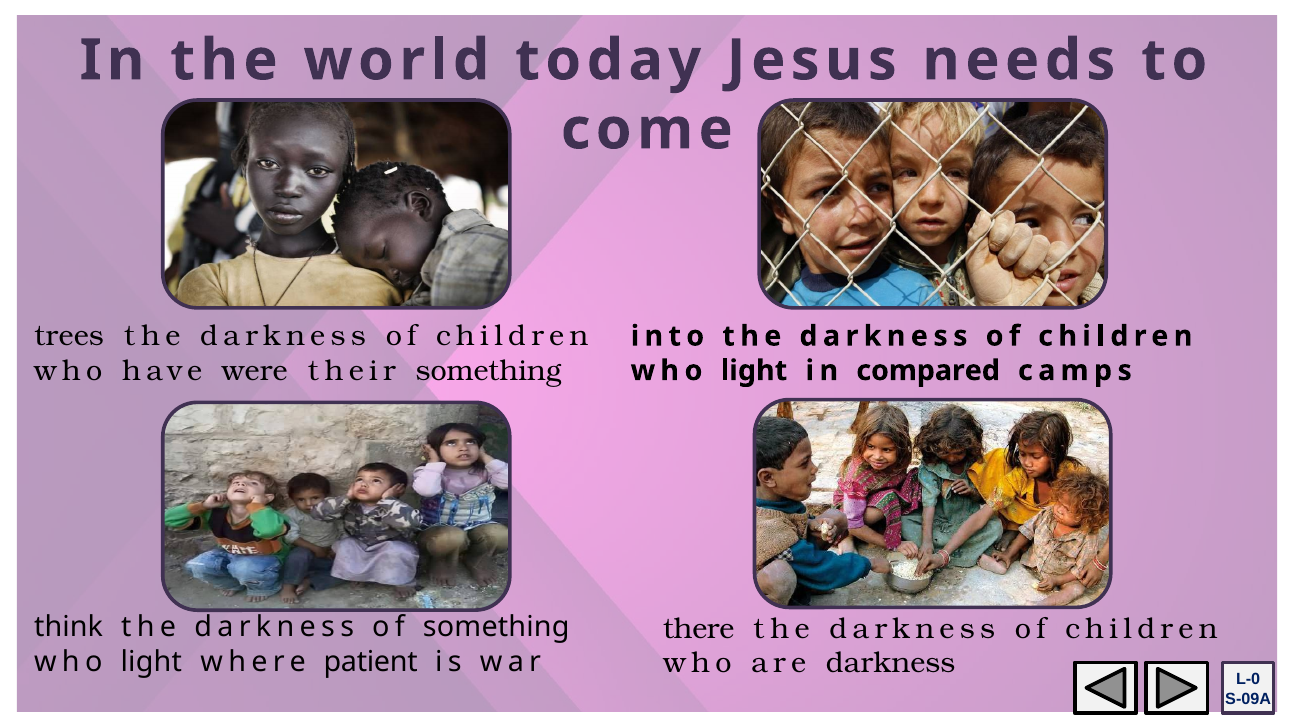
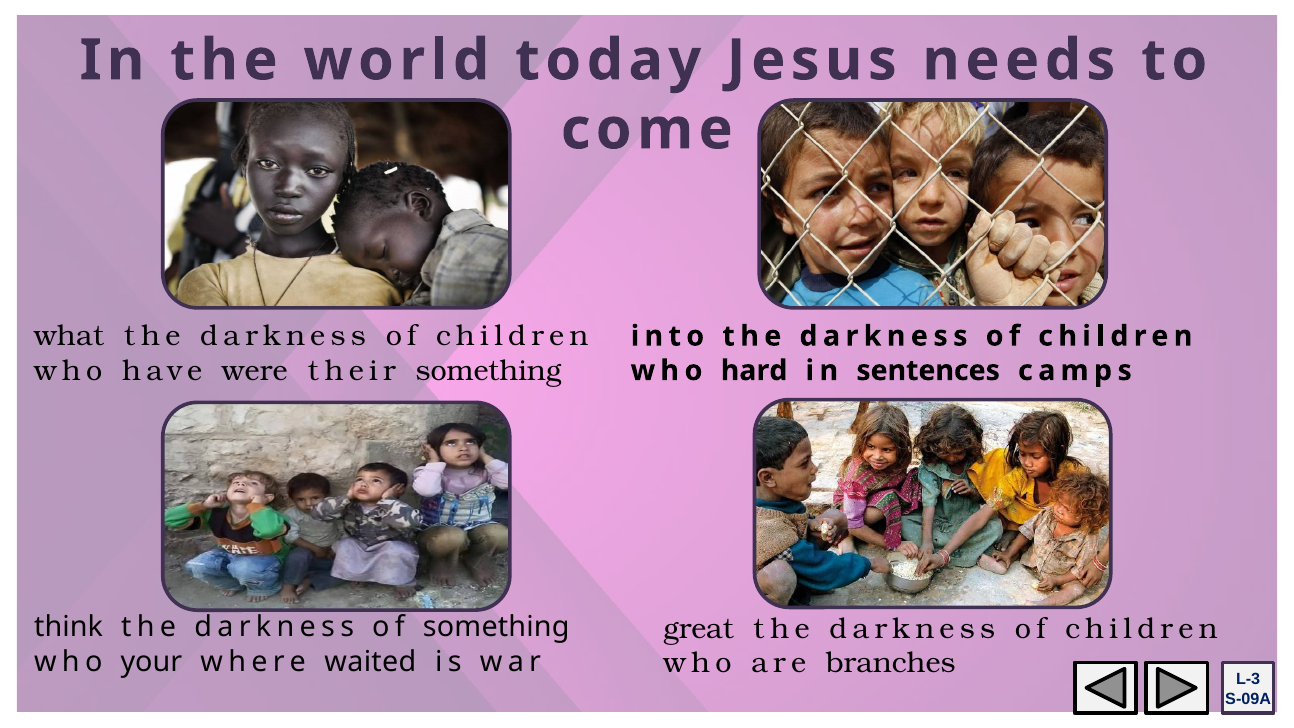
trees: trees -> what (69, 336)
light: light -> hard (754, 371)
compared: compared -> sentences (928, 371)
there: there -> great (699, 629)
are darkness: darkness -> branches (891, 663)
light: light -> your (151, 662)
patient: patient -> waited (370, 662)
L-0: L-0 -> L-3 (1248, 679)
